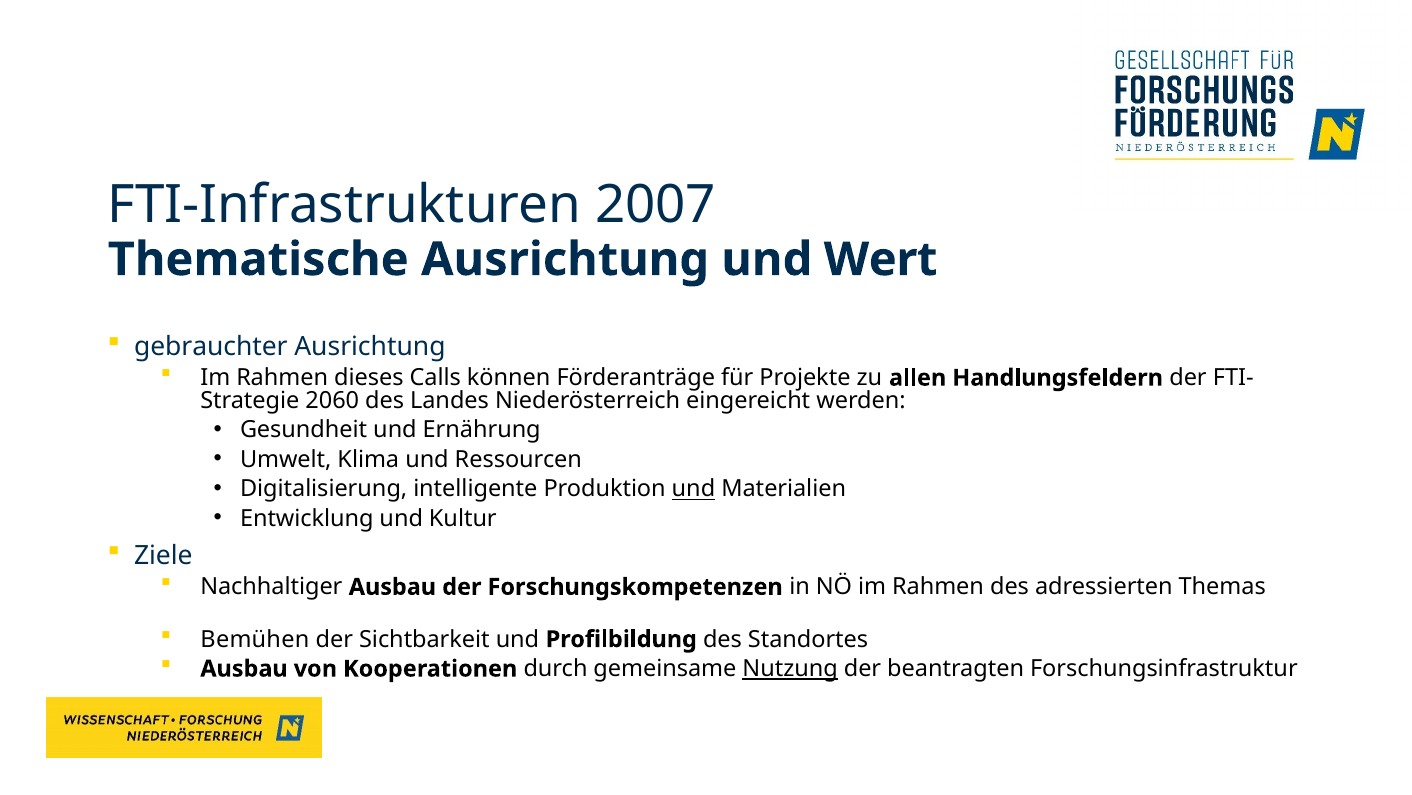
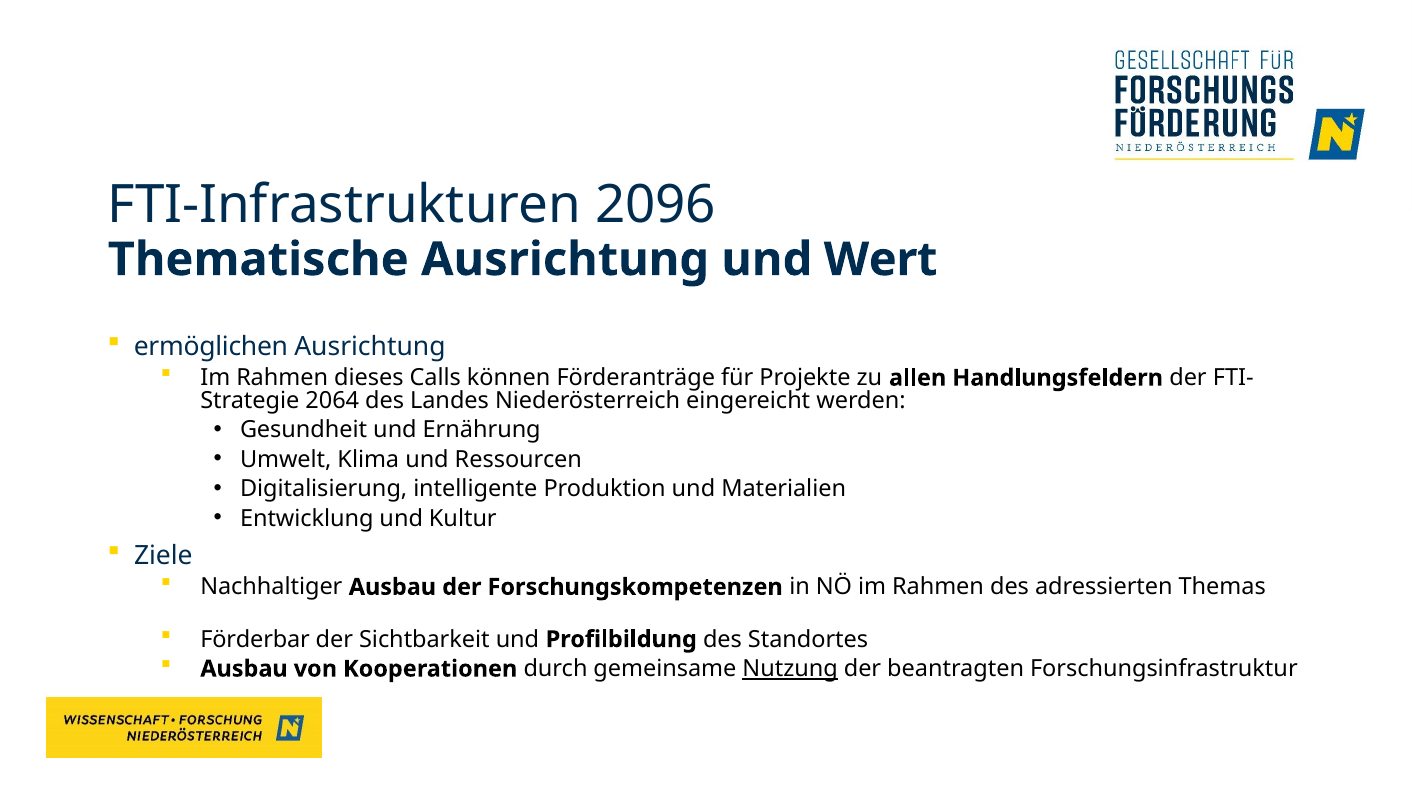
2007: 2007 -> 2096 (656, 205)
gebrauchter: gebrauchter -> ermöglichen (211, 346)
2060: 2060 -> 2064 (332, 400)
und underline: present -> none (693, 489)
Bemühen: Bemühen -> Förderbar (255, 639)
